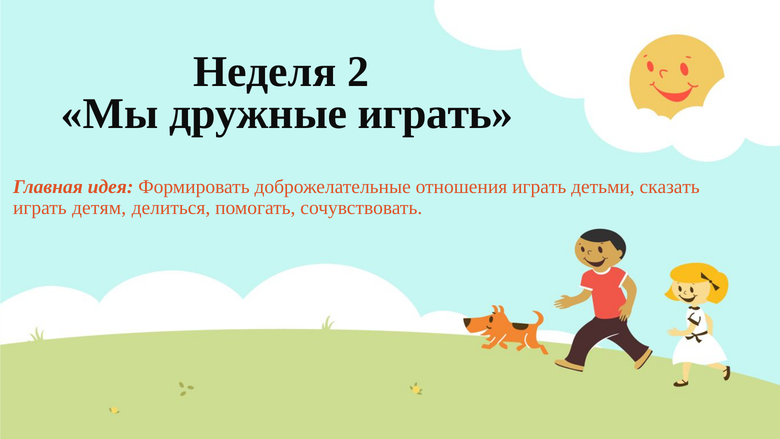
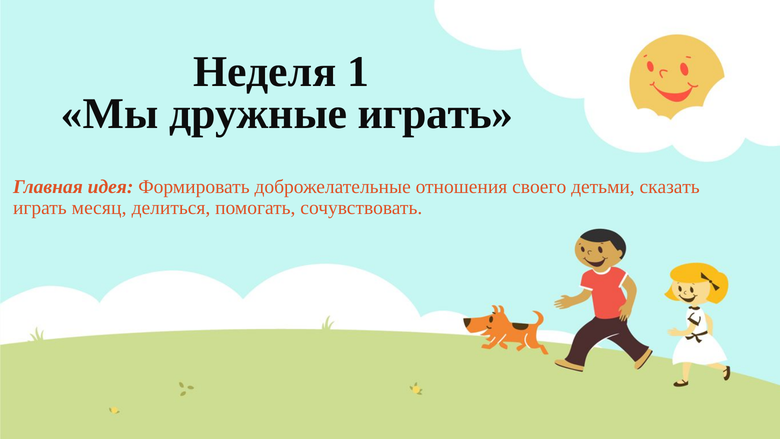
2: 2 -> 1 (358, 72)
отношения играть: играть -> своего (539, 187)
детям: детям -> месяц (99, 208)
